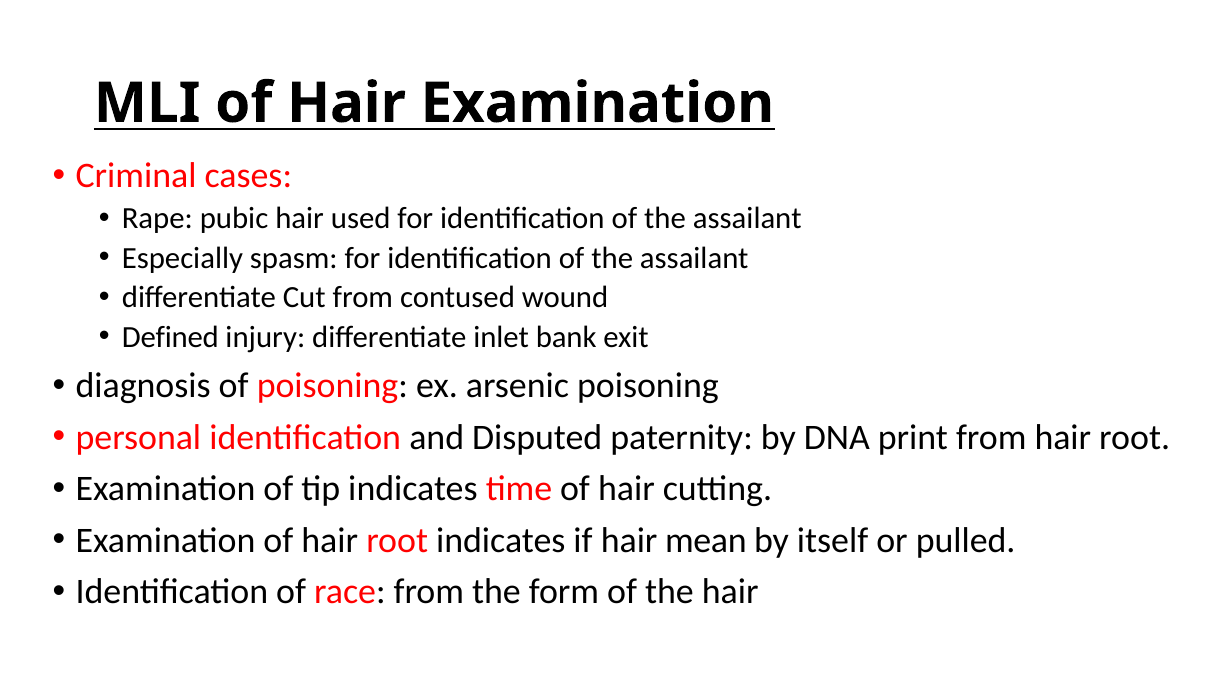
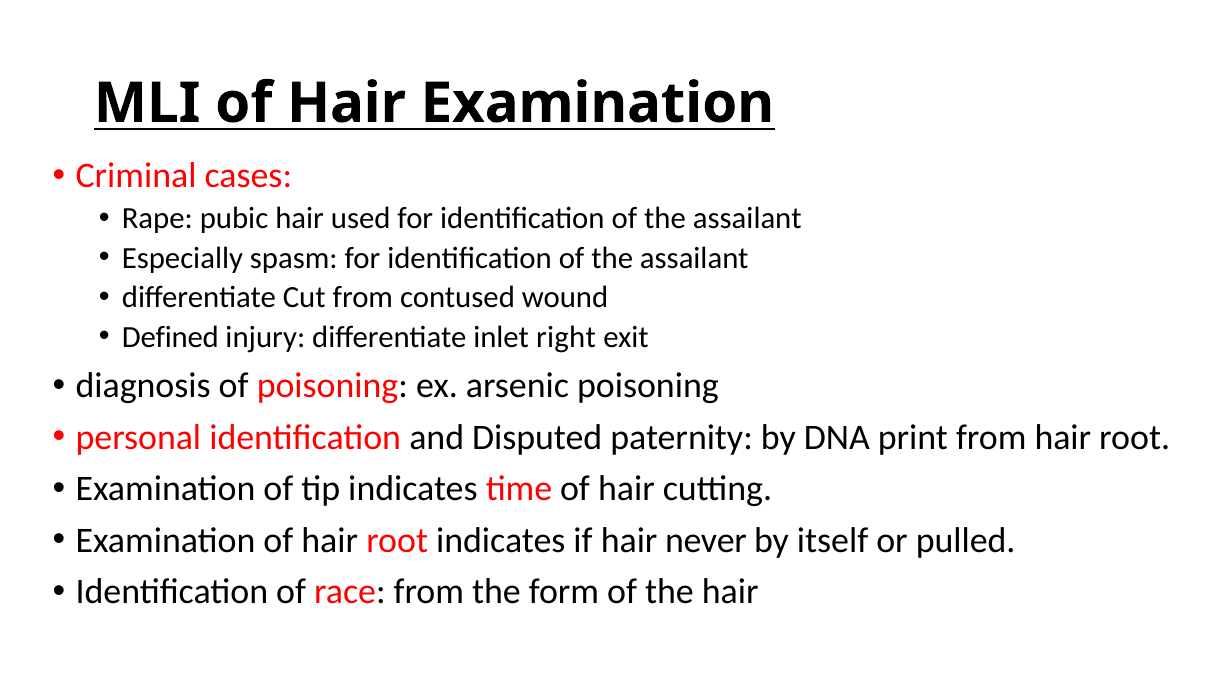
bank: bank -> right (566, 337)
mean: mean -> never (706, 541)
